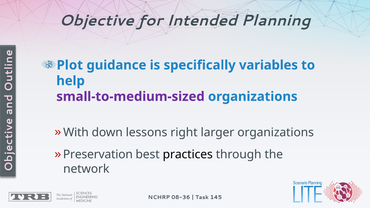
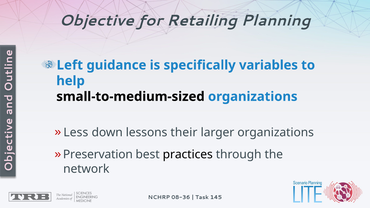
Intended: Intended -> Retailing (202, 21)
Plot: Plot -> Left (70, 65)
small-to-medium-sized colour: purple -> black (130, 97)
With: With -> Less (76, 133)
right: right -> their (184, 133)
